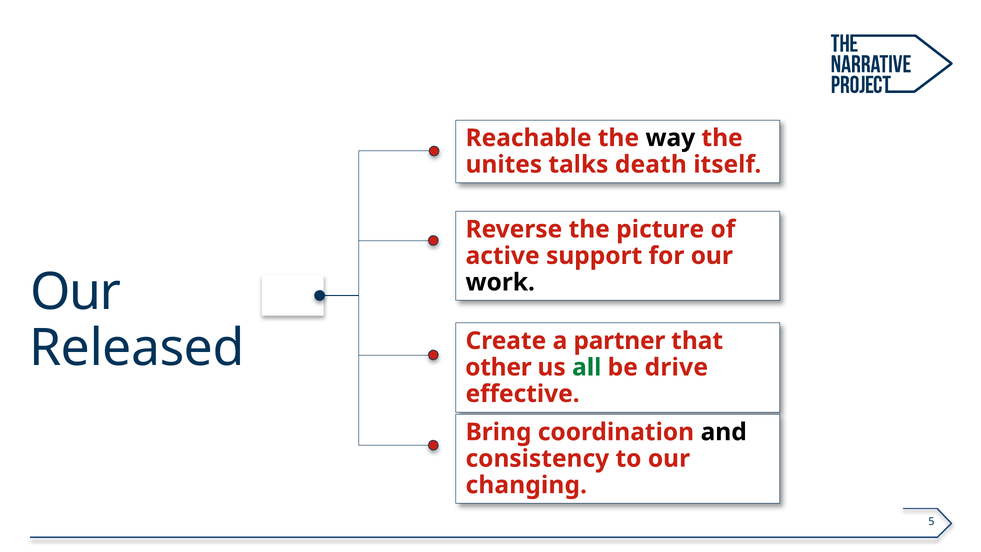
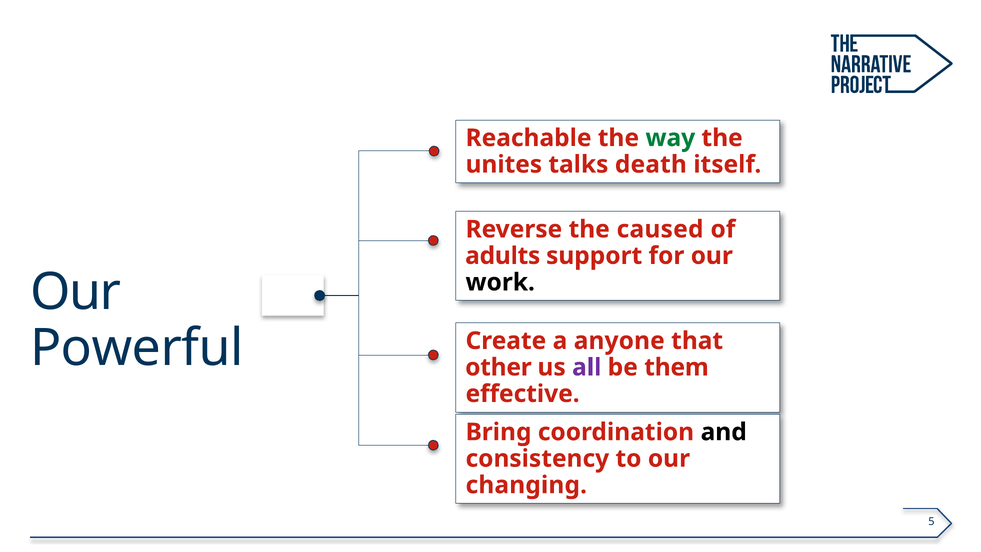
way colour: black -> green (670, 138)
picture: picture -> caused (660, 229)
active: active -> adults (503, 256)
Released: Released -> Powerful (137, 348)
partner: partner -> anyone (619, 341)
all colour: green -> purple (587, 367)
drive: drive -> them (677, 367)
